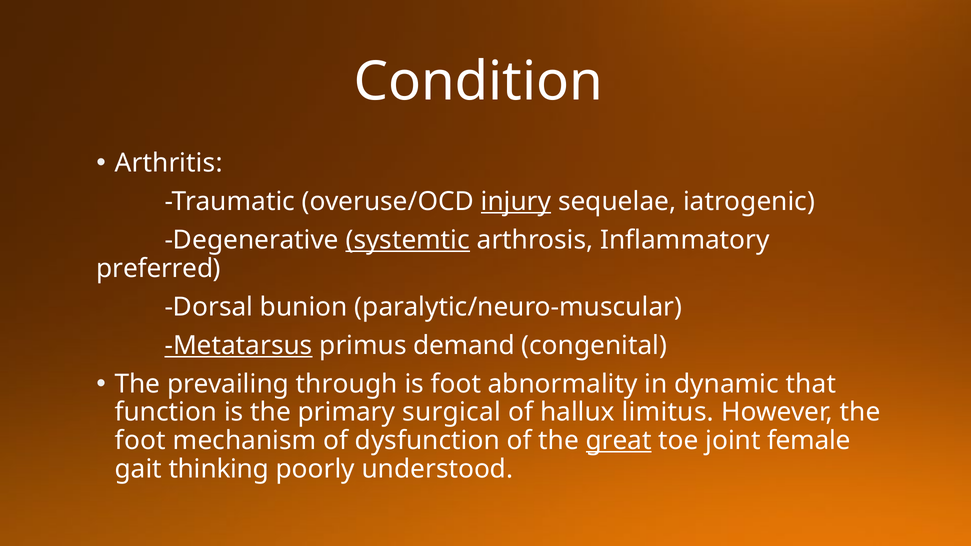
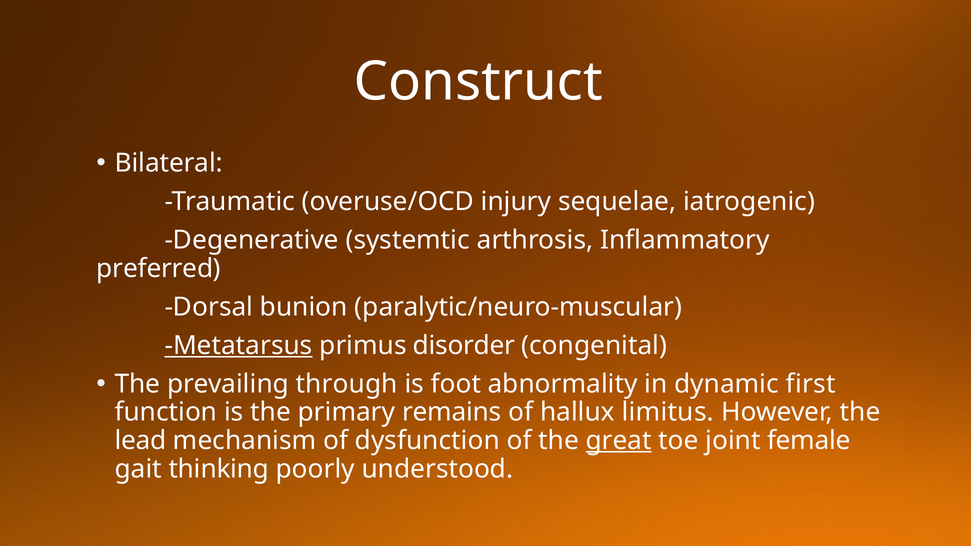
Condition: Condition -> Construct (478, 82)
Arthritis: Arthritis -> Bilateral (169, 163)
injury underline: present -> none (516, 202)
systemtic underline: present -> none (408, 240)
demand: demand -> disorder (464, 345)
that: that -> first (811, 384)
surgical: surgical -> remains (452, 412)
foot: foot -> lead (141, 441)
